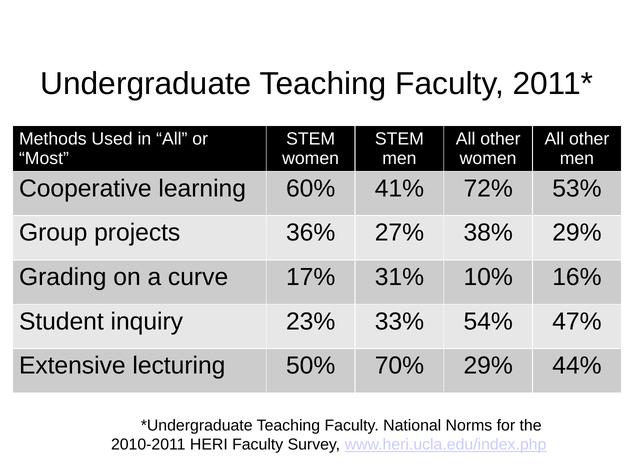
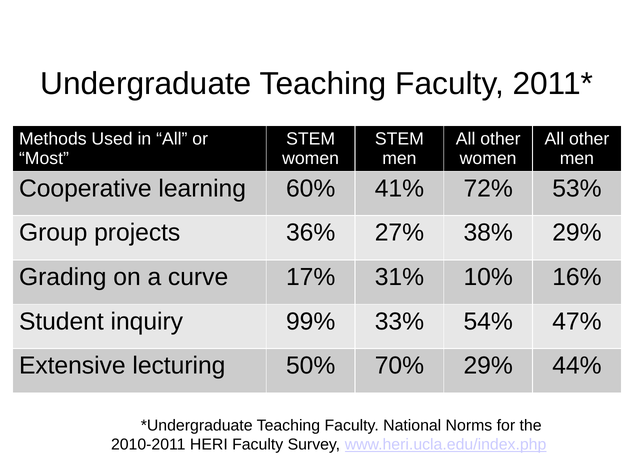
23%: 23% -> 99% (311, 322)
